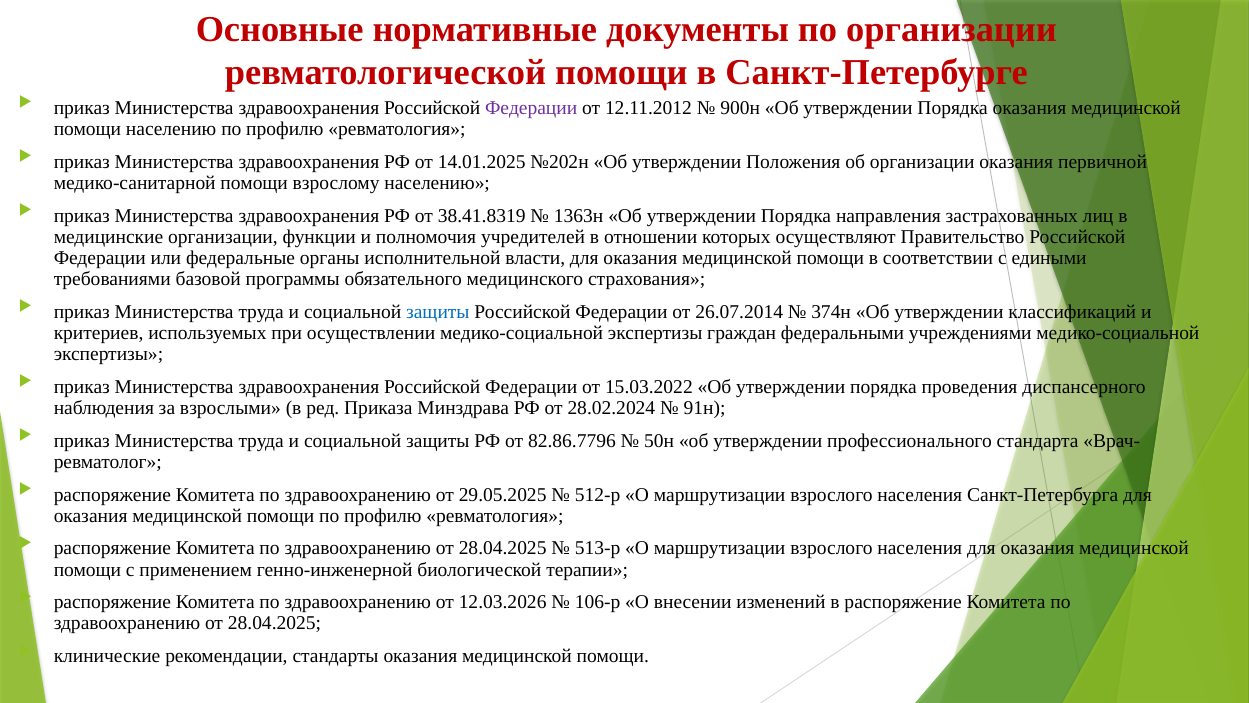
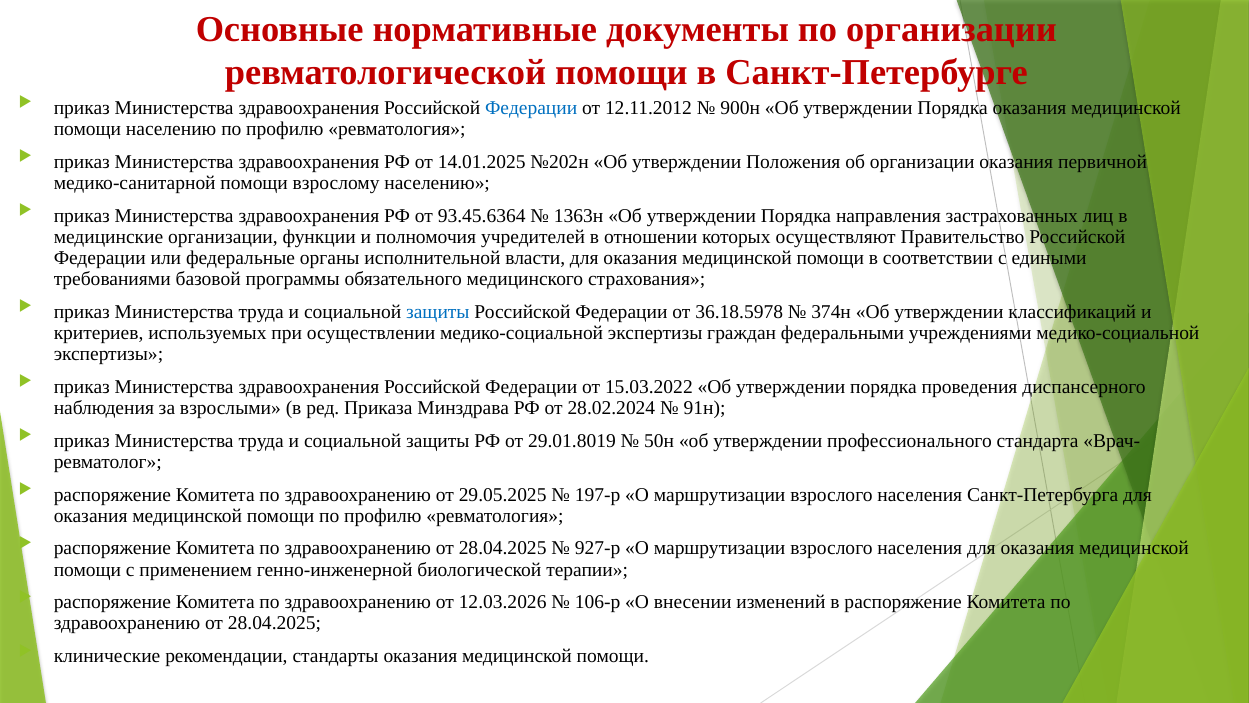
Федерации colour: purple -> blue (531, 108)
38.41.8319: 38.41.8319 -> 93.45.6364 (482, 215)
26.07.2014: 26.07.2014 -> 36.18.5978 (739, 312)
82.86.7796: 82.86.7796 -> 29.01.8019 (572, 440)
512-р: 512-р -> 197-р (598, 494)
513-р: 513-р -> 927-р (598, 548)
